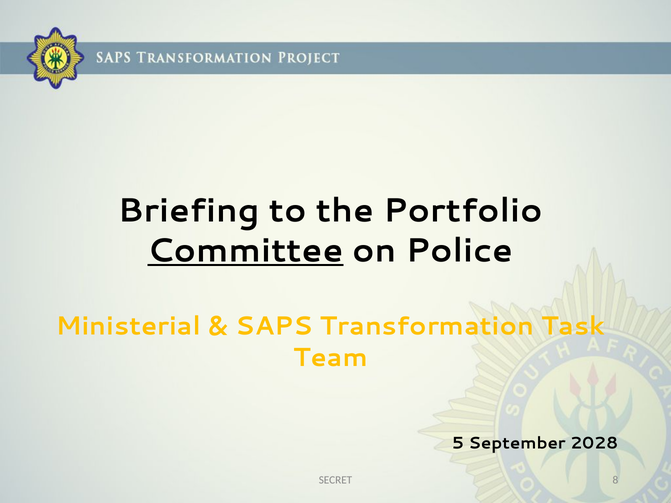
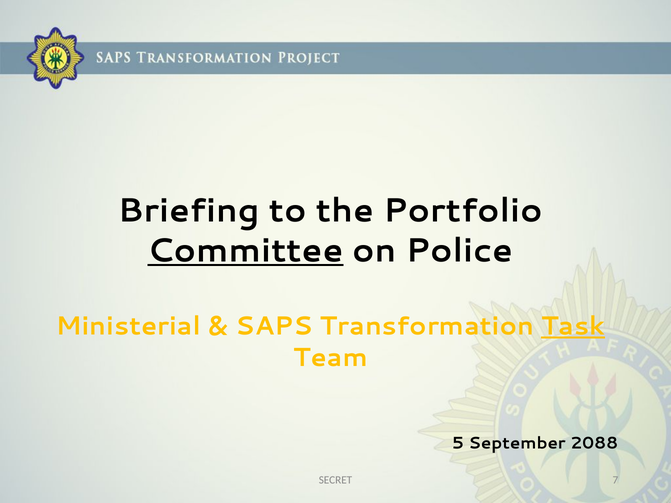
Task underline: none -> present (573, 326)
2028: 2028 -> 2088 (594, 443)
8: 8 -> 7 (615, 480)
